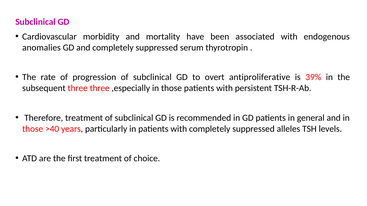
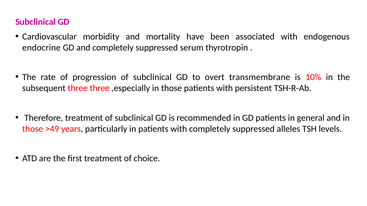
anomalies: anomalies -> endocrine (41, 48)
antiproliferative: antiproliferative -> transmembrane (260, 77)
39%: 39% -> 10% (313, 77)
>40: >40 -> >49 (52, 129)
